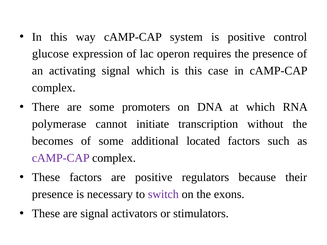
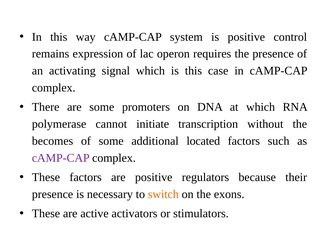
glucose: glucose -> remains (51, 54)
switch colour: purple -> orange (163, 194)
are signal: signal -> active (95, 214)
